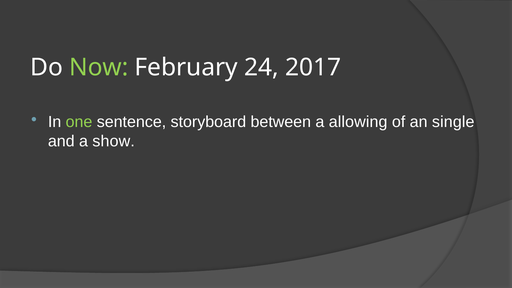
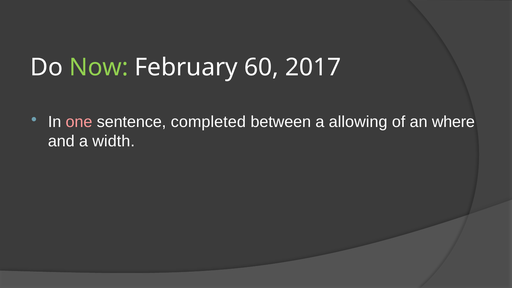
24: 24 -> 60 (261, 67)
one colour: light green -> pink (79, 122)
storyboard: storyboard -> completed (208, 122)
single: single -> where (453, 122)
show: show -> width (114, 141)
